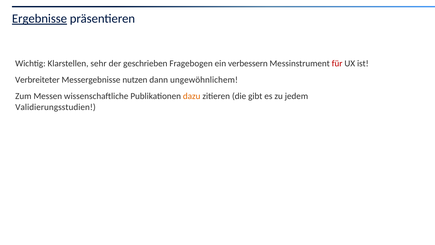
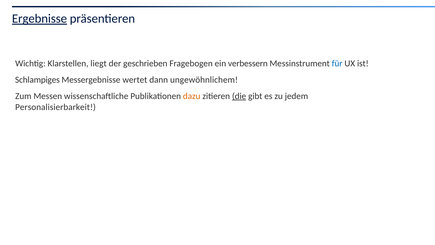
sehr: sehr -> liegt (99, 63)
für colour: red -> blue (337, 63)
Verbreiteter: Verbreiteter -> Schlampiges (37, 80)
nutzen: nutzen -> wertet (135, 80)
die underline: none -> present (239, 96)
Validierungsstudien: Validierungsstudien -> Personalisierbarkeit (55, 107)
